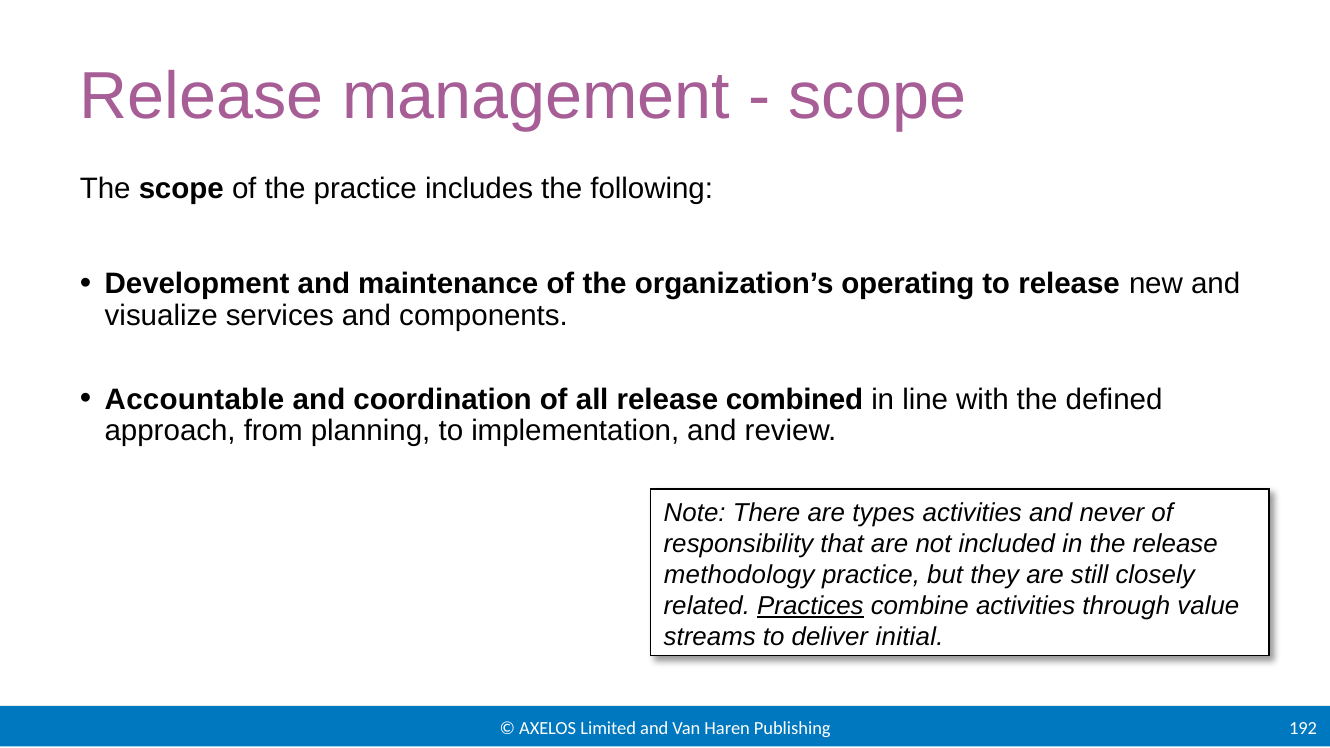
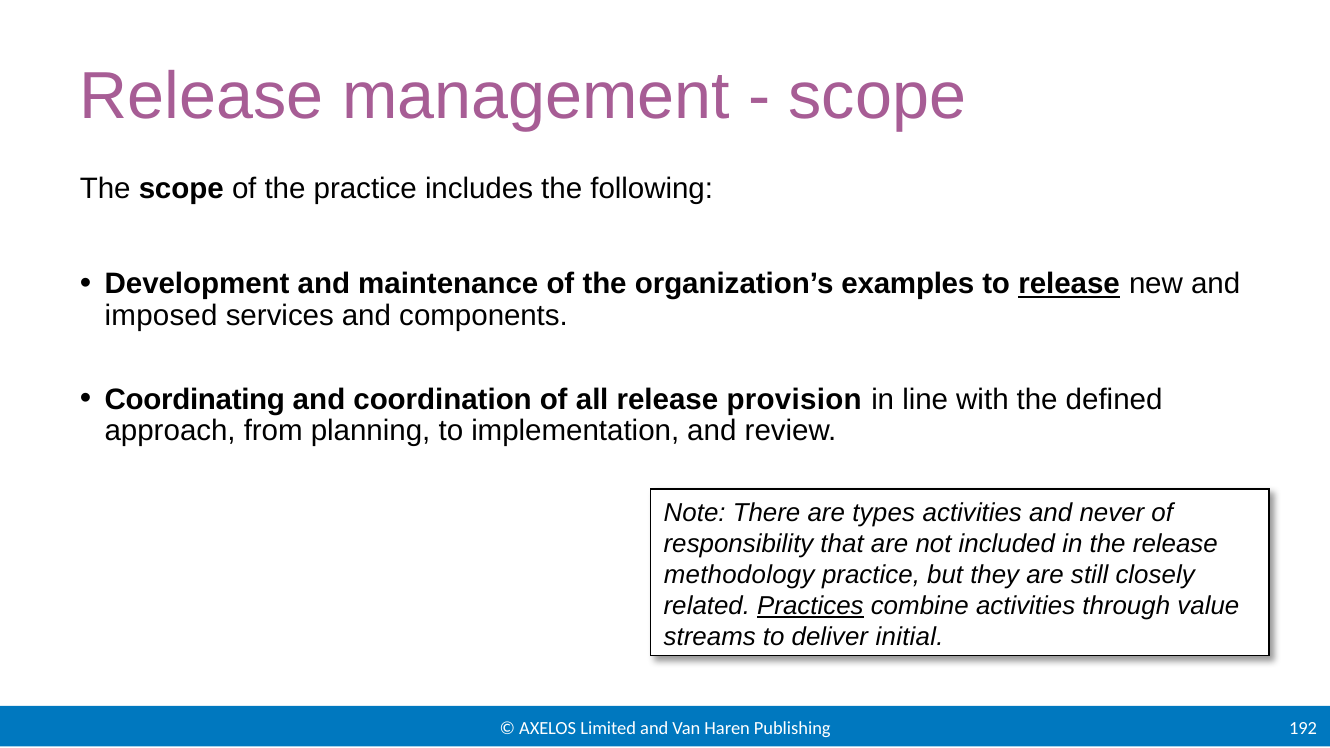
operating: operating -> examples (908, 284)
release underline: none -> present (1069, 284)
visualize: visualize -> imposed (161, 316)
Accountable: Accountable -> Coordinating (195, 399)
combined: combined -> provision (794, 399)
